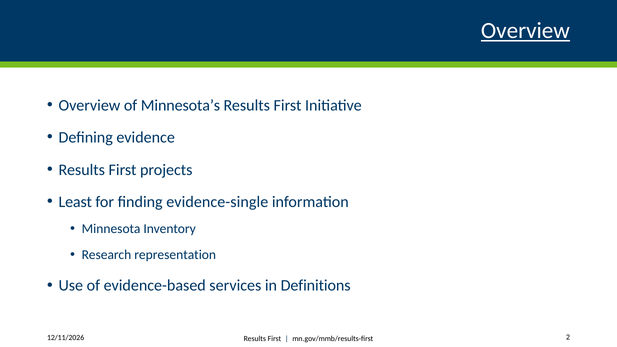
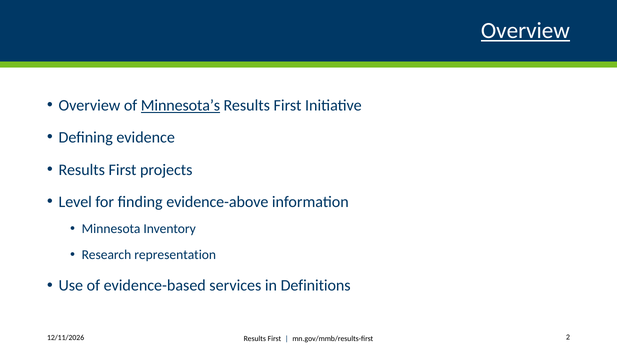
Minnesota’s underline: none -> present (180, 105)
Least: Least -> Level (75, 202)
evidence-single: evidence-single -> evidence-above (217, 202)
